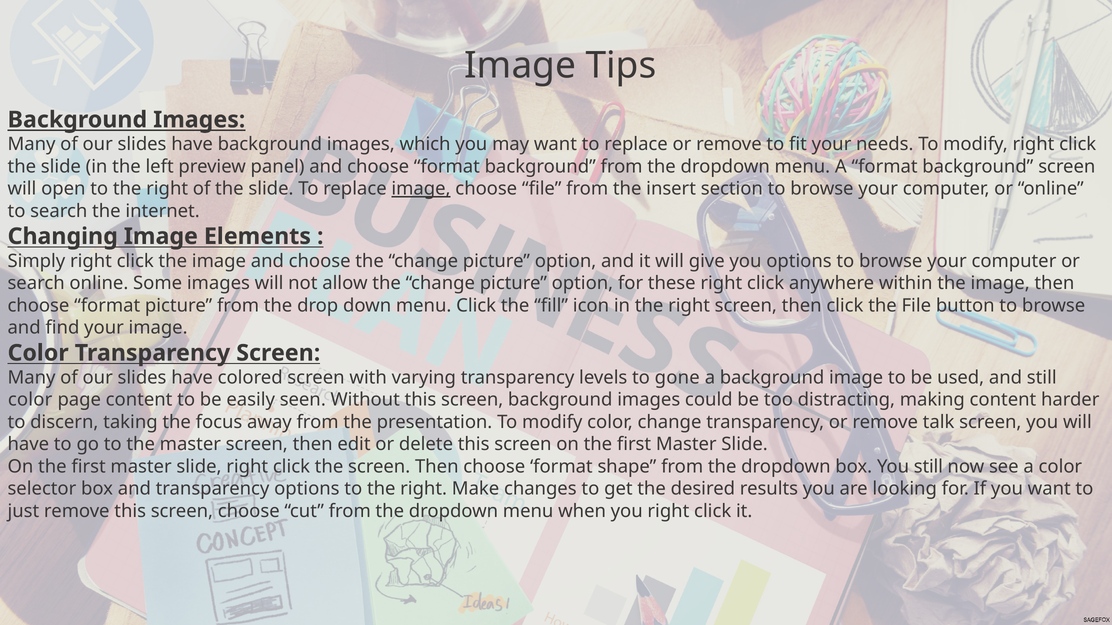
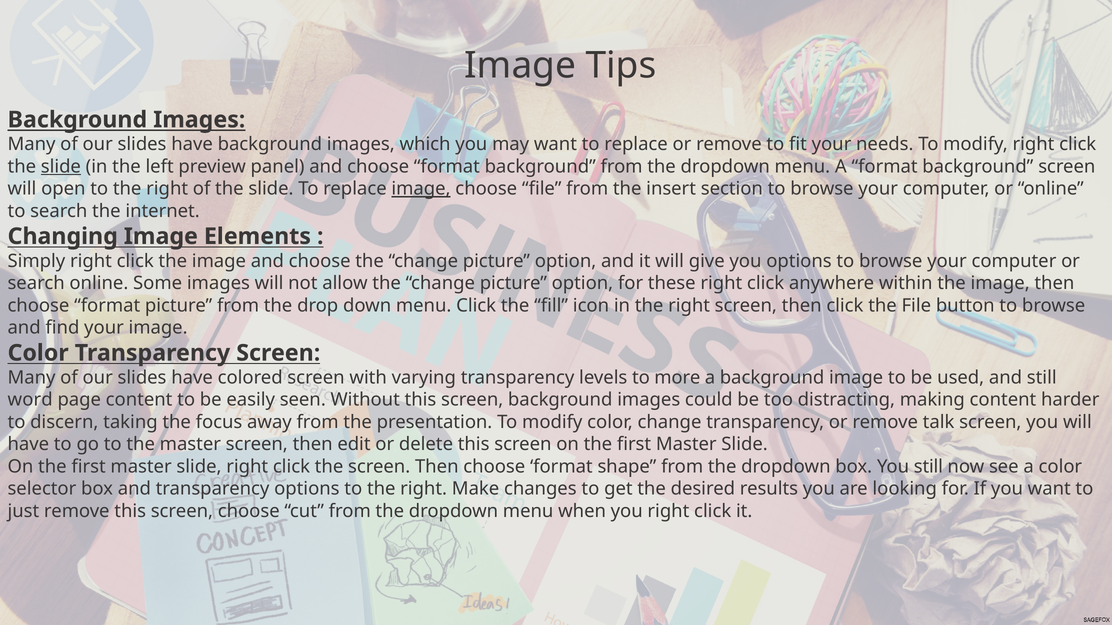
slide underline: none -> present (61, 167)
gone: gone -> more (677, 378)
color: color -> word (30, 400)
